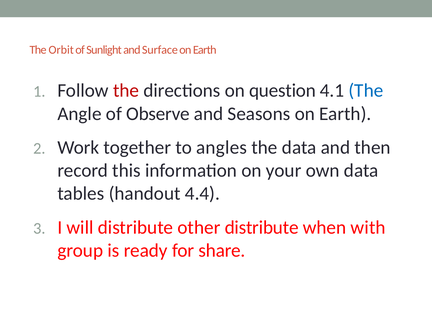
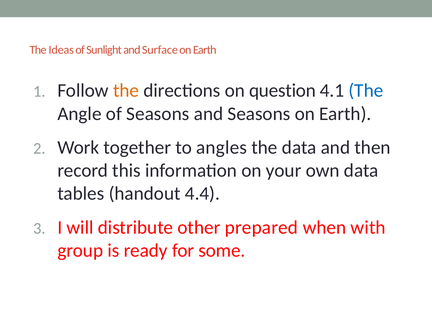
Orbit: Orbit -> Ideas (61, 50)
the colour: red -> orange (126, 91)
of Observe: Observe -> Seasons (158, 114)
other distribute: distribute -> prepared (261, 227)
share: share -> some (222, 250)
